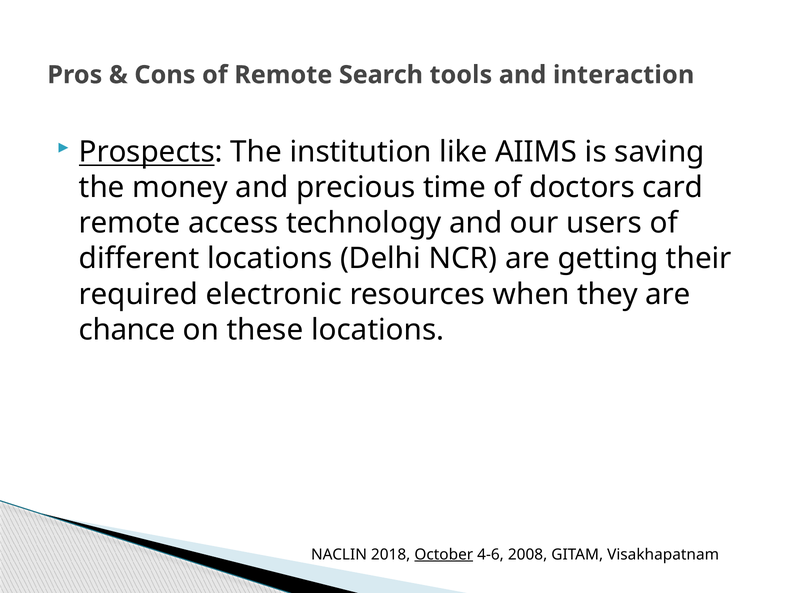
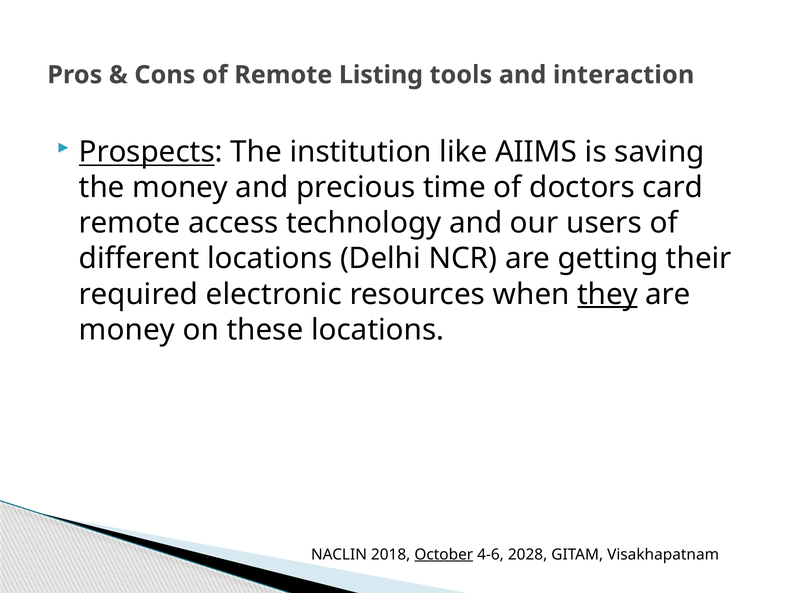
Search: Search -> Listing (381, 75)
they underline: none -> present (608, 294)
chance: chance -> money (127, 330)
2008: 2008 -> 2028 (528, 555)
